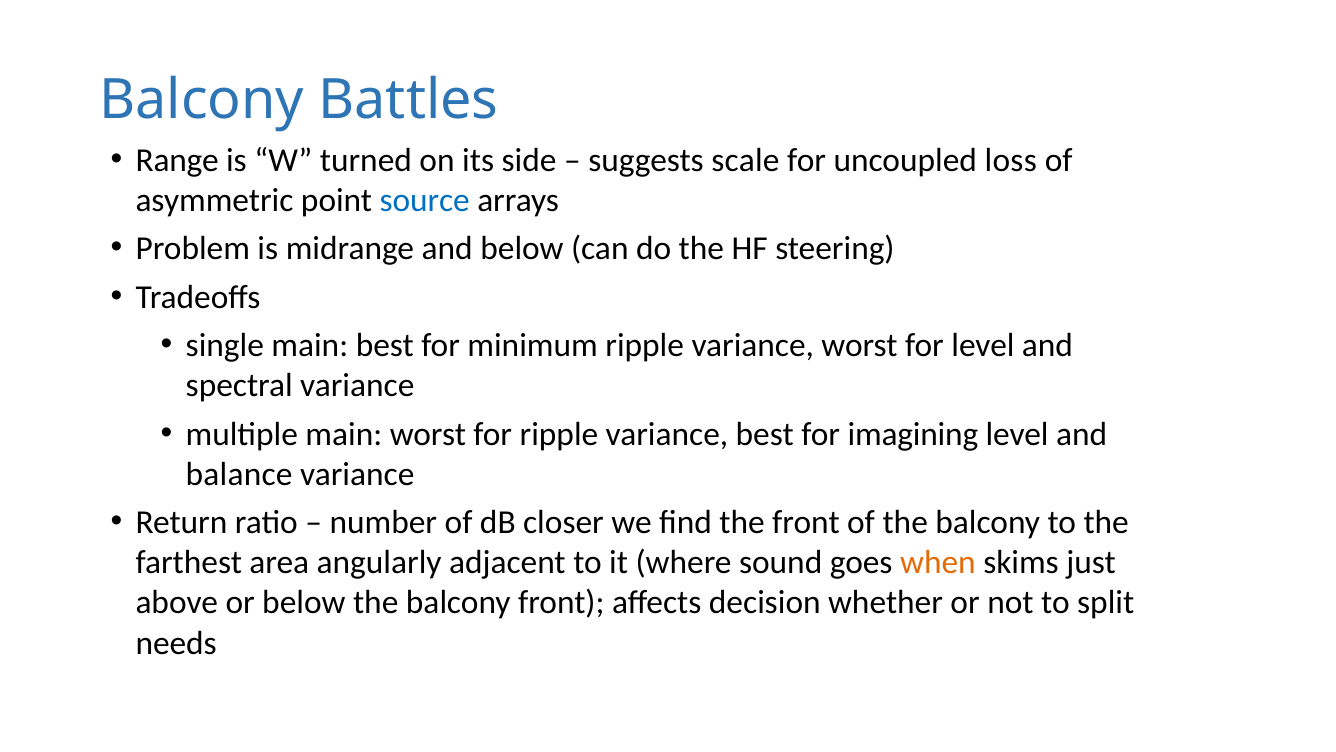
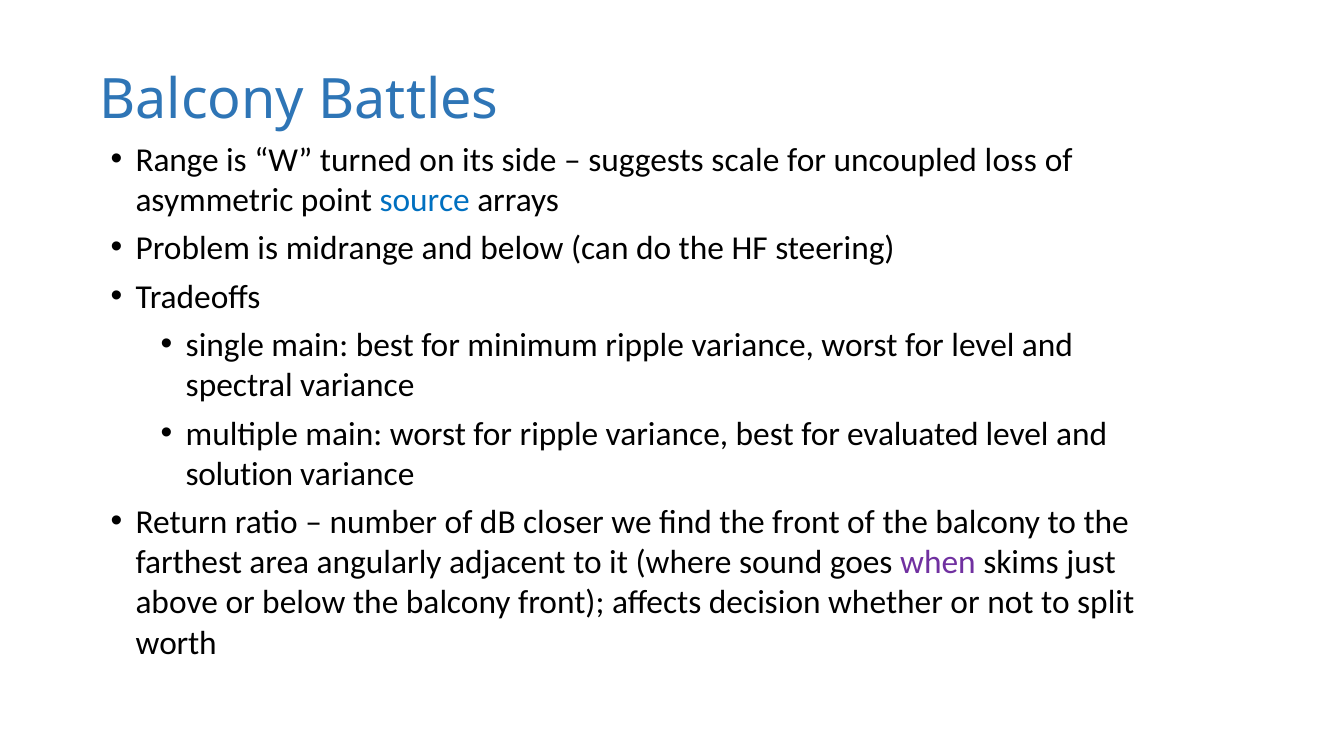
imagining: imagining -> evaluated (913, 434)
balance: balance -> solution (239, 474)
when colour: orange -> purple (938, 562)
needs: needs -> worth (176, 643)
